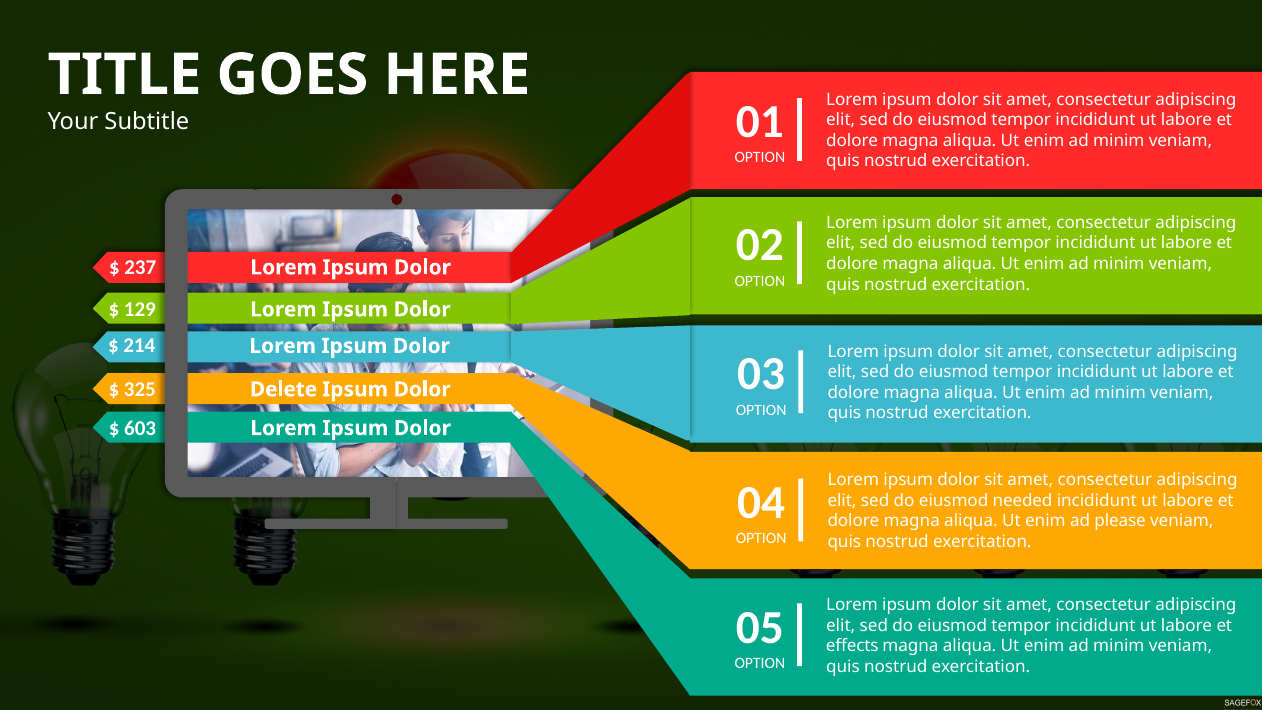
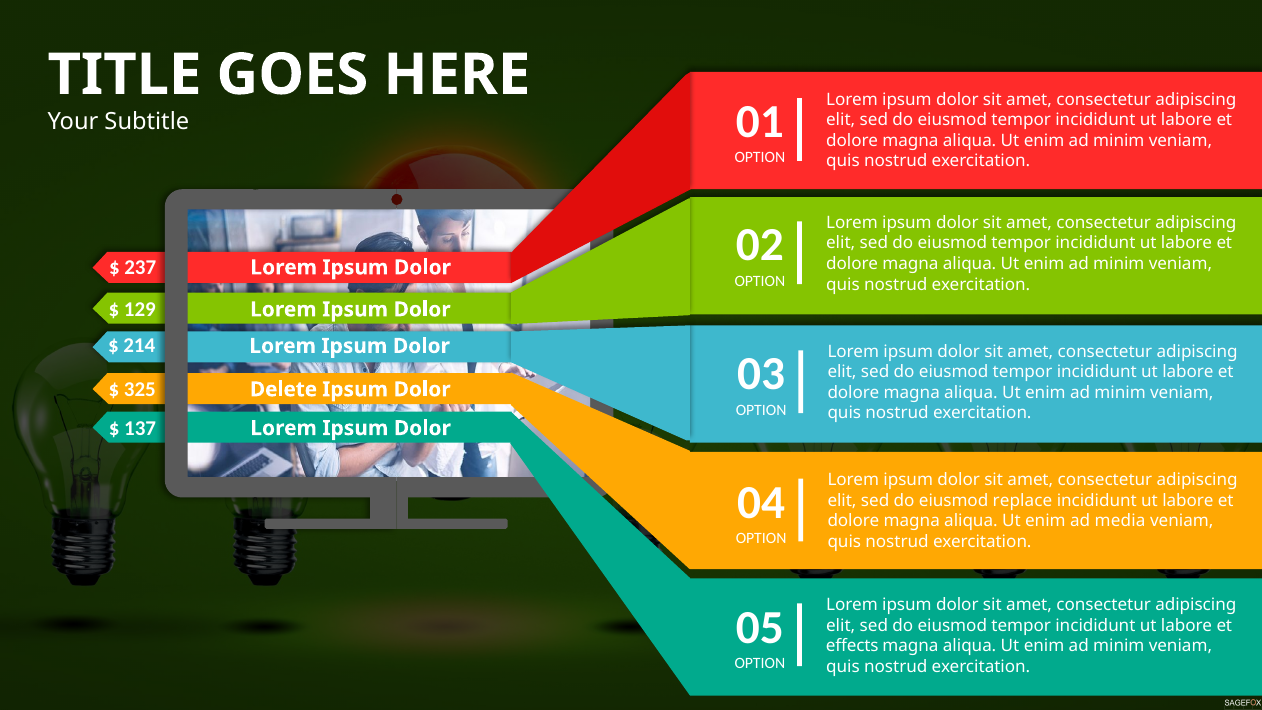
603: 603 -> 137 (140, 428)
needed: needed -> replace (1022, 500)
please: please -> media (1120, 521)
